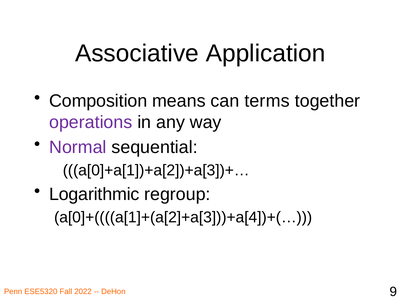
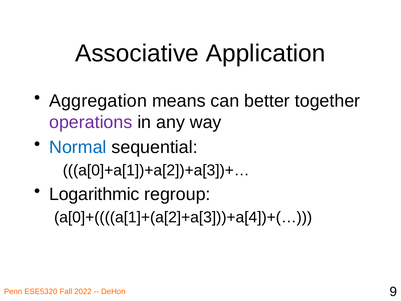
Composition: Composition -> Aggregation (98, 101)
terms: terms -> better (267, 101)
Normal colour: purple -> blue (78, 147)
